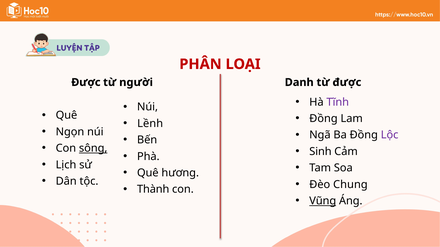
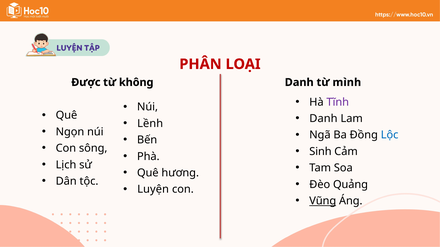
người: người -> không (136, 82)
từ được: được -> mình (347, 82)
Đồng: Đồng -> Danh (323, 119)
Lộc colour: purple -> blue (390, 135)
sông underline: present -> none (93, 149)
Chung: Chung -> Quảng (350, 185)
Thành: Thành -> Luyện (153, 190)
